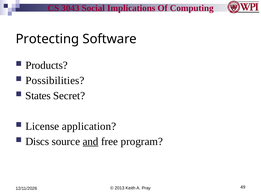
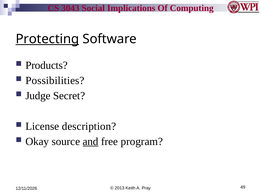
Protecting underline: none -> present (47, 39)
States: States -> Judge (38, 96)
application: application -> description (89, 126)
Discs: Discs -> Okay (37, 141)
